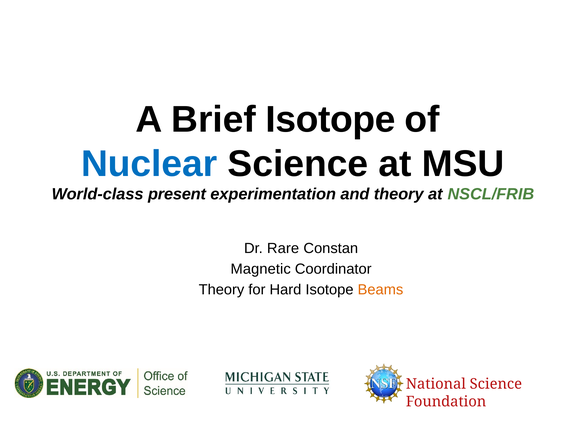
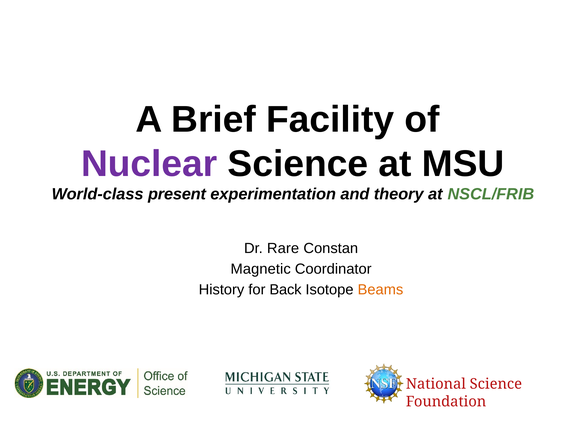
Brief Isotope: Isotope -> Facility (330, 120)
Nuclear colour: blue -> purple (149, 164)
Theory: Theory -> History (221, 290)
Hard: Hard -> Back (286, 290)
